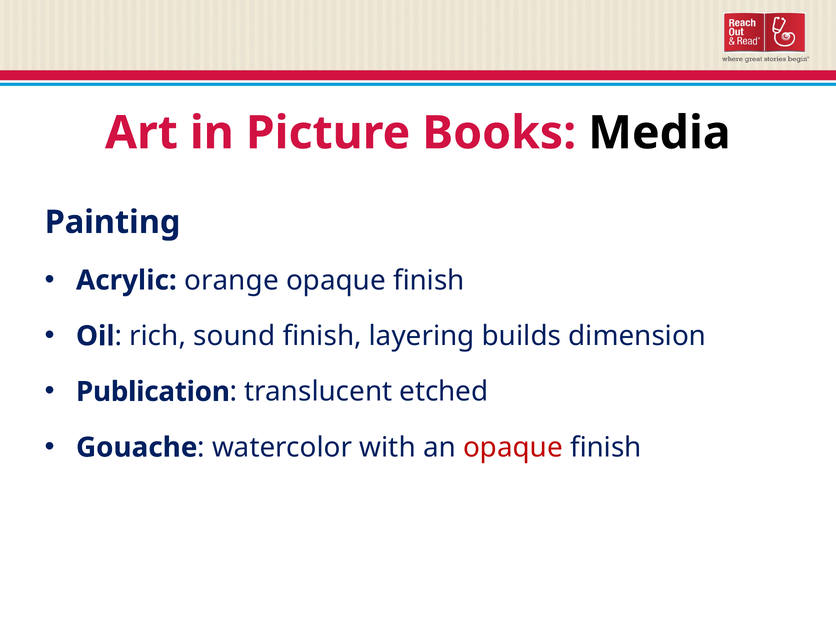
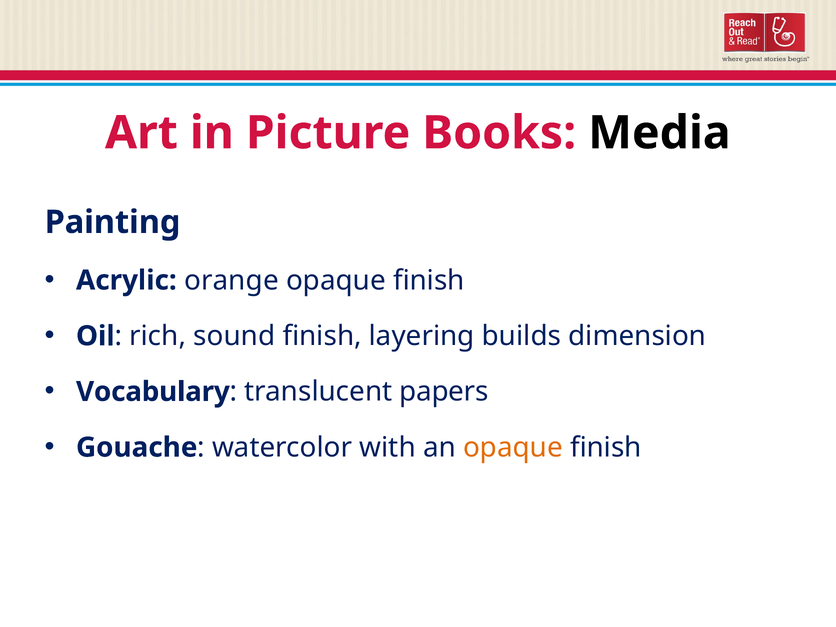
Publication: Publication -> Vocabulary (153, 392)
etched: etched -> papers (444, 392)
opaque colour: red -> orange (513, 447)
